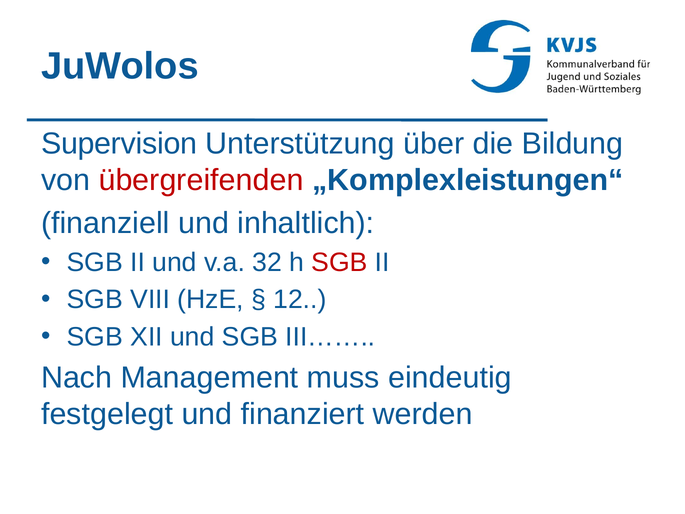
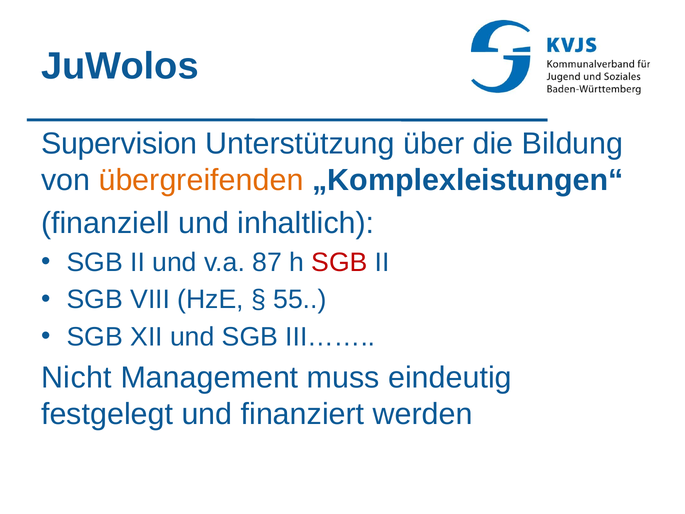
übergreifenden colour: red -> orange (201, 180)
32: 32 -> 87 (267, 262)
12: 12 -> 55 (300, 300)
Nach: Nach -> Nicht (76, 377)
